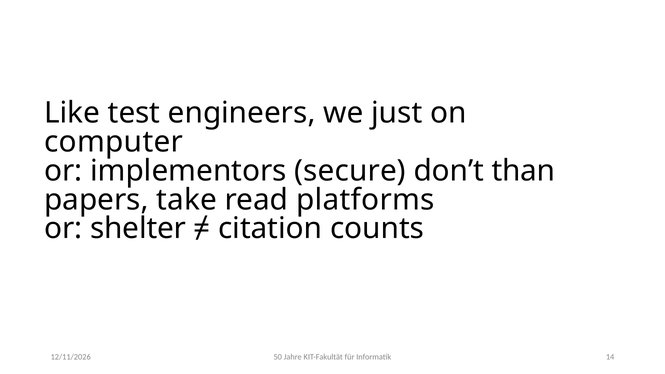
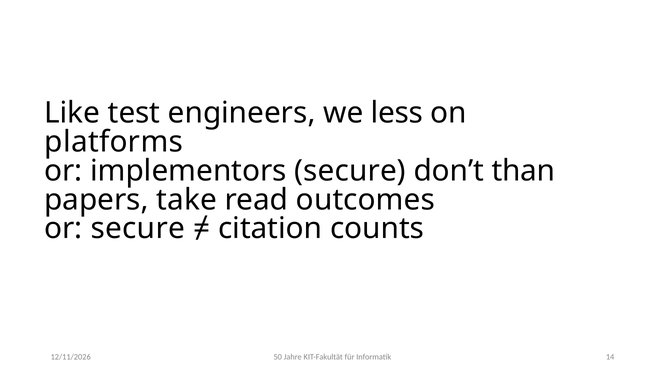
just: just -> less (397, 113)
computer: computer -> platforms (114, 142)
platforms: platforms -> outcomes (365, 200)
or shelter: shelter -> secure (138, 229)
